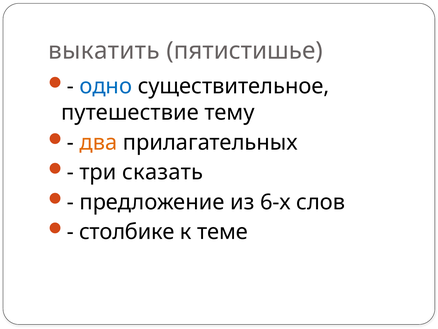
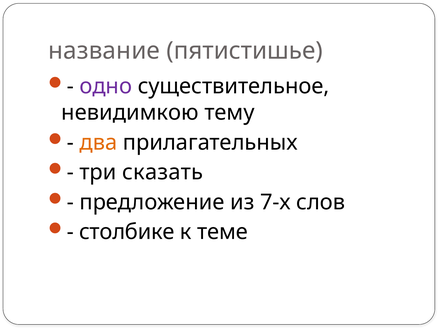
выкатить: выкатить -> название (104, 51)
одно colour: blue -> purple (106, 86)
путешествие: путешествие -> невидимкою (130, 112)
6-х: 6-х -> 7-х (275, 202)
